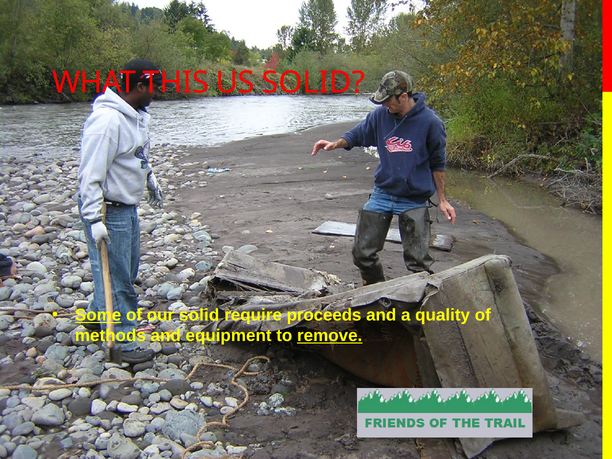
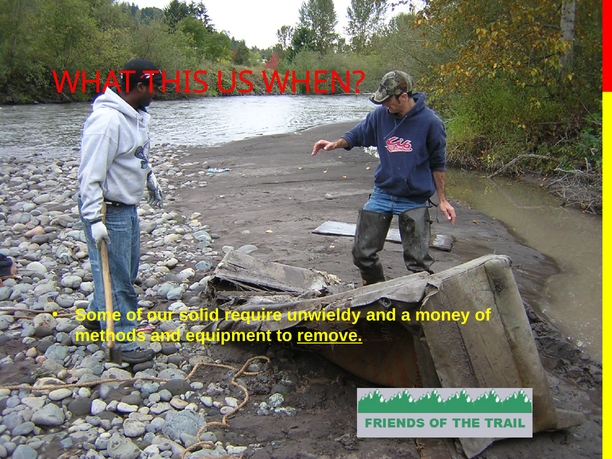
US SOLID: SOLID -> WHEN (313, 83)
Some underline: present -> none (98, 315)
proceeds: proceeds -> unwieldy (324, 315)
quality: quality -> money (443, 315)
